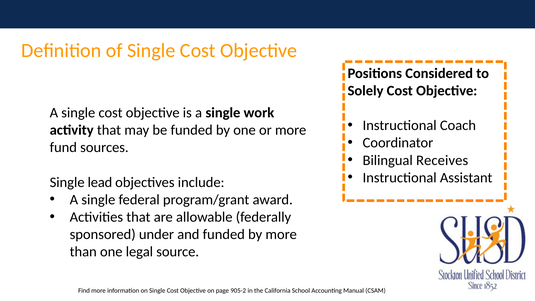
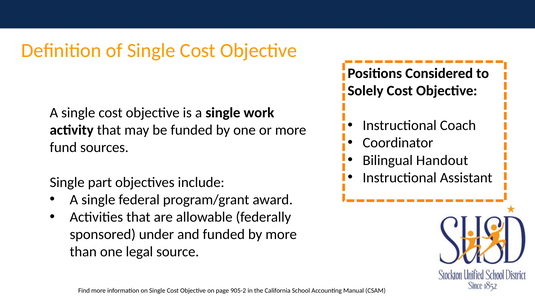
Receives: Receives -> Handout (442, 160)
lead: lead -> part (100, 182)
